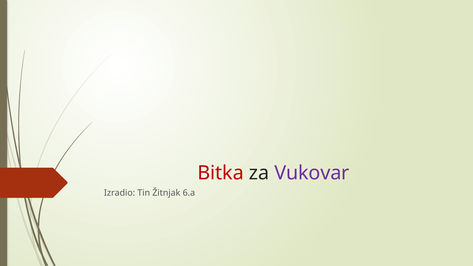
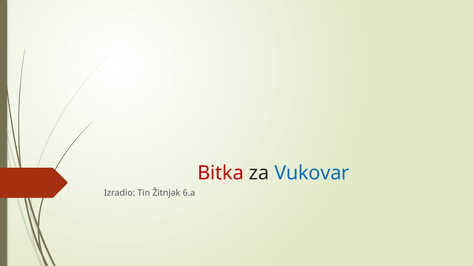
Vukovar colour: purple -> blue (312, 173)
